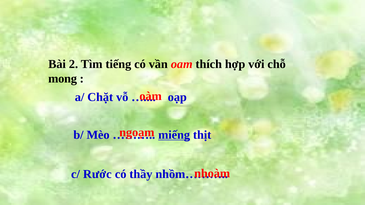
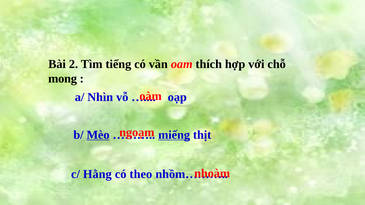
Chặt: Chặt -> Nhìn (100, 97)
Mèo underline: none -> present (98, 135)
Rước: Rước -> Hằng (97, 174)
thầy: thầy -> theo (141, 174)
